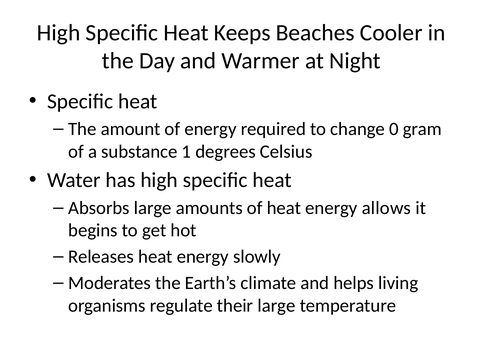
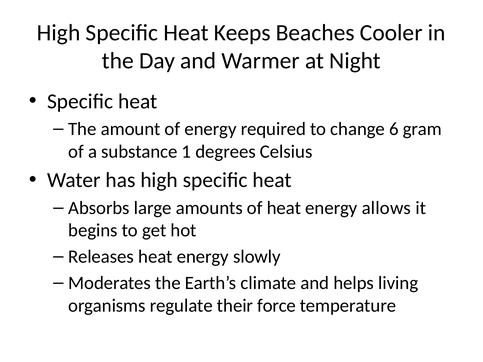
0: 0 -> 6 (394, 129)
their large: large -> force (277, 306)
